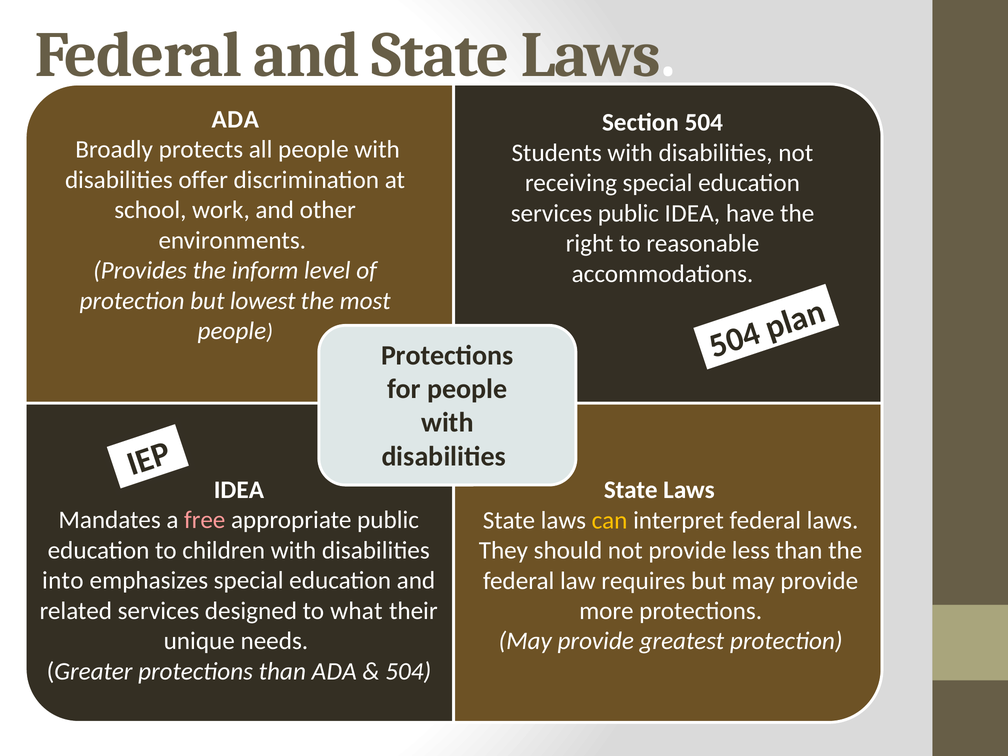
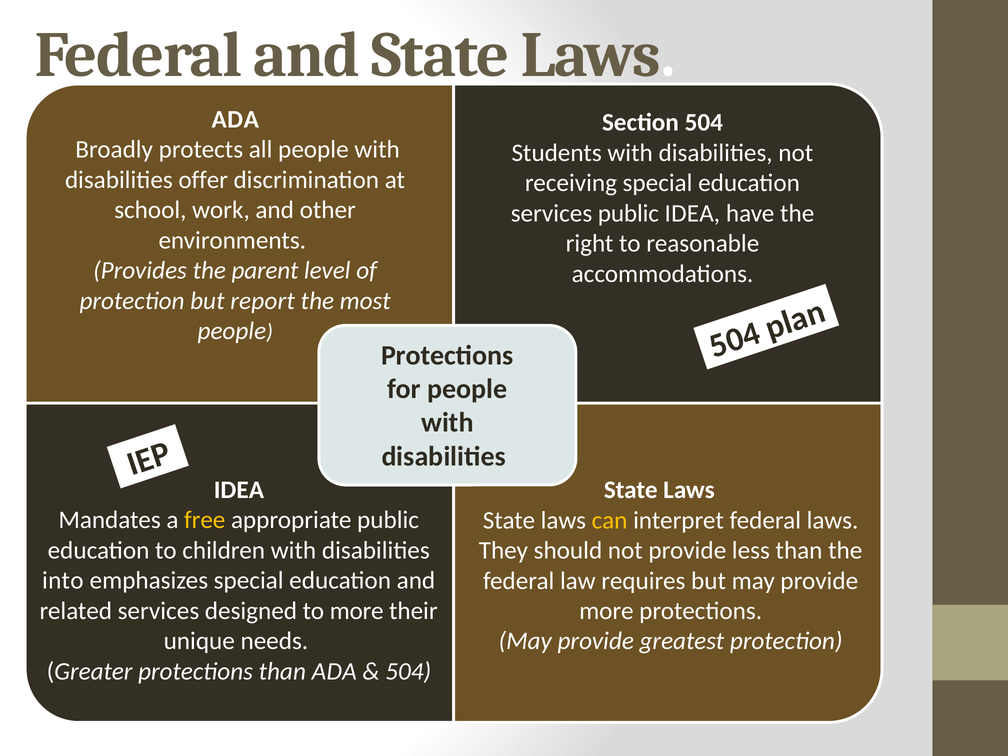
inform: inform -> parent (265, 271)
lowest: lowest -> report (263, 301)
free colour: pink -> yellow (205, 520)
to what: what -> more (357, 611)
